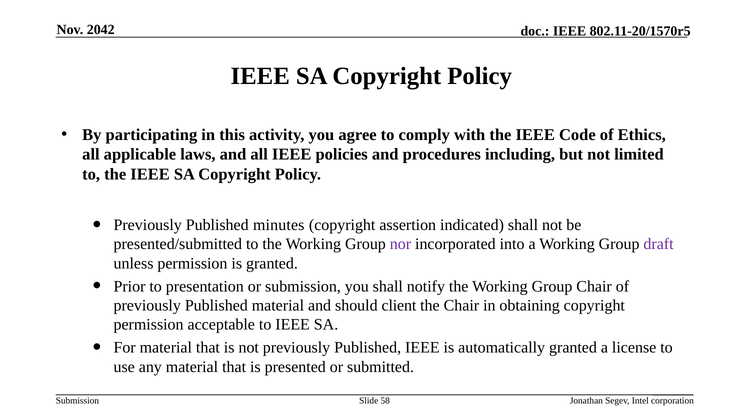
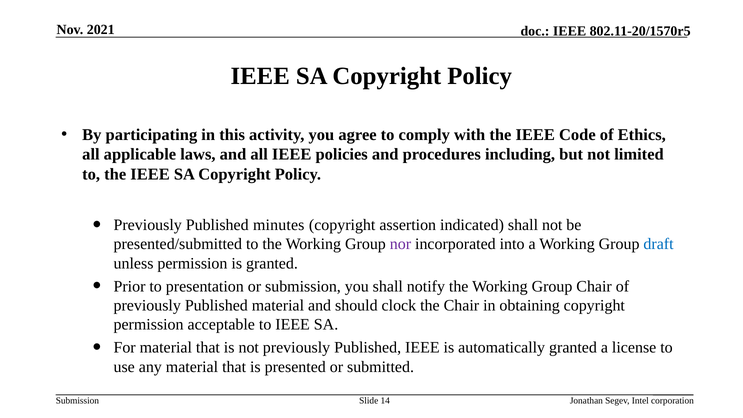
2042: 2042 -> 2021 (101, 30)
draft colour: purple -> blue (659, 244)
client: client -> clock (399, 305)
58: 58 -> 14 (385, 401)
